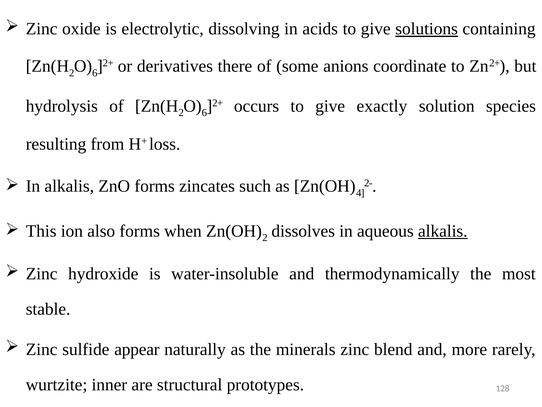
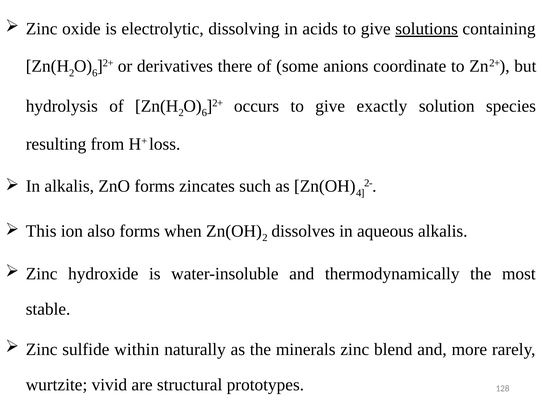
alkalis underline: present -> none (443, 231)
appear: appear -> within (137, 349)
inner: inner -> vivid (109, 384)
